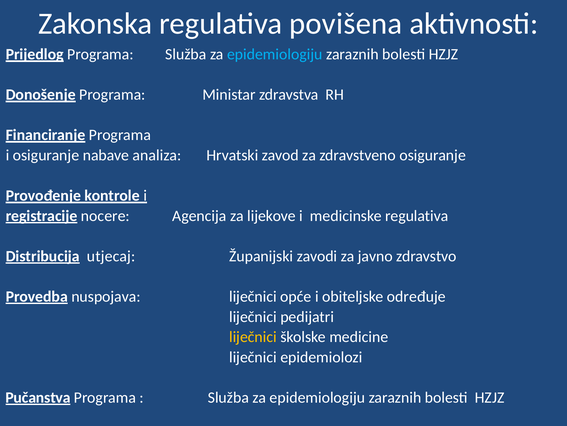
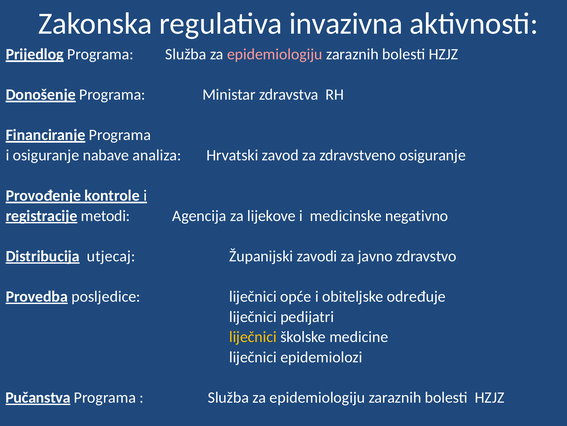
povišena: povišena -> invazivna (346, 24)
epidemiologiju colour: light blue -> pink (275, 54)
nocere: nocere -> metodi (105, 215)
medicinske regulativa: regulativa -> negativno (417, 215)
nuspojava: nuspojava -> posljedice (106, 296)
